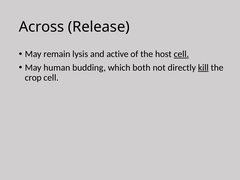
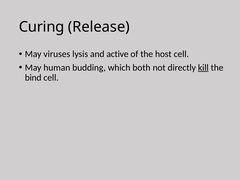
Across: Across -> Curing (42, 27)
remain: remain -> viruses (57, 54)
cell underline: present -> none (181, 54)
crop: crop -> bind (33, 78)
